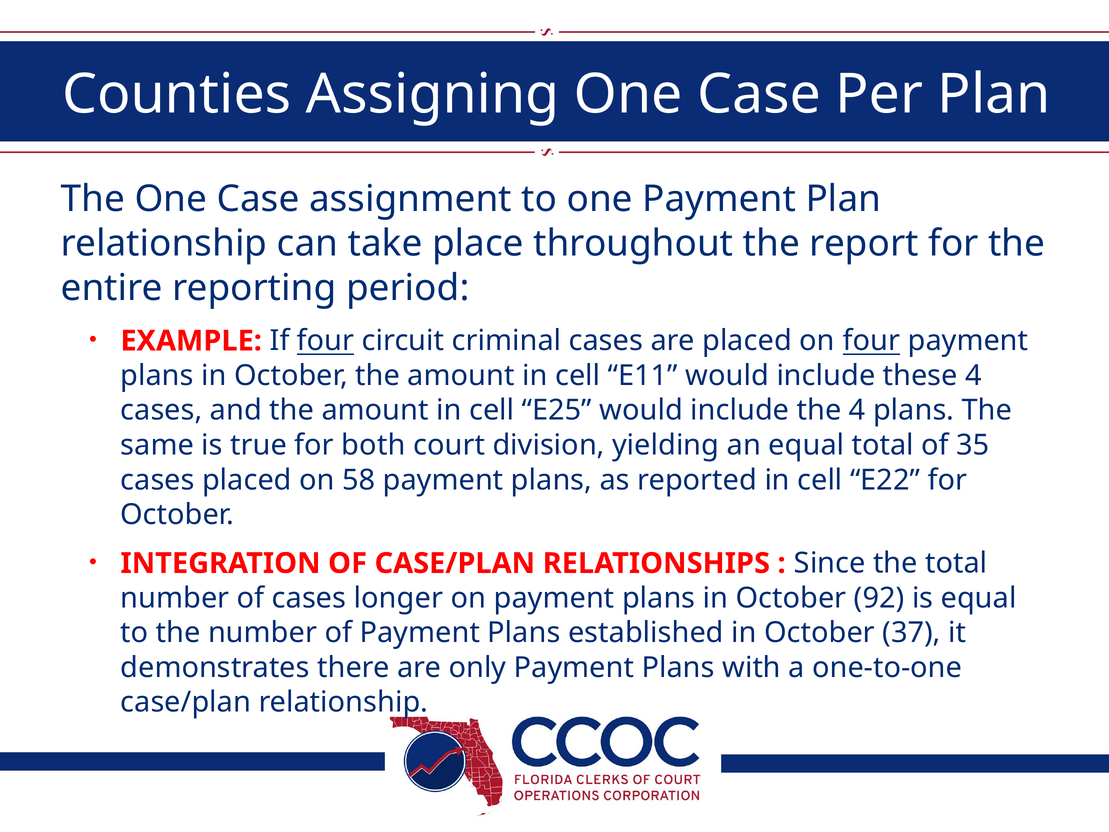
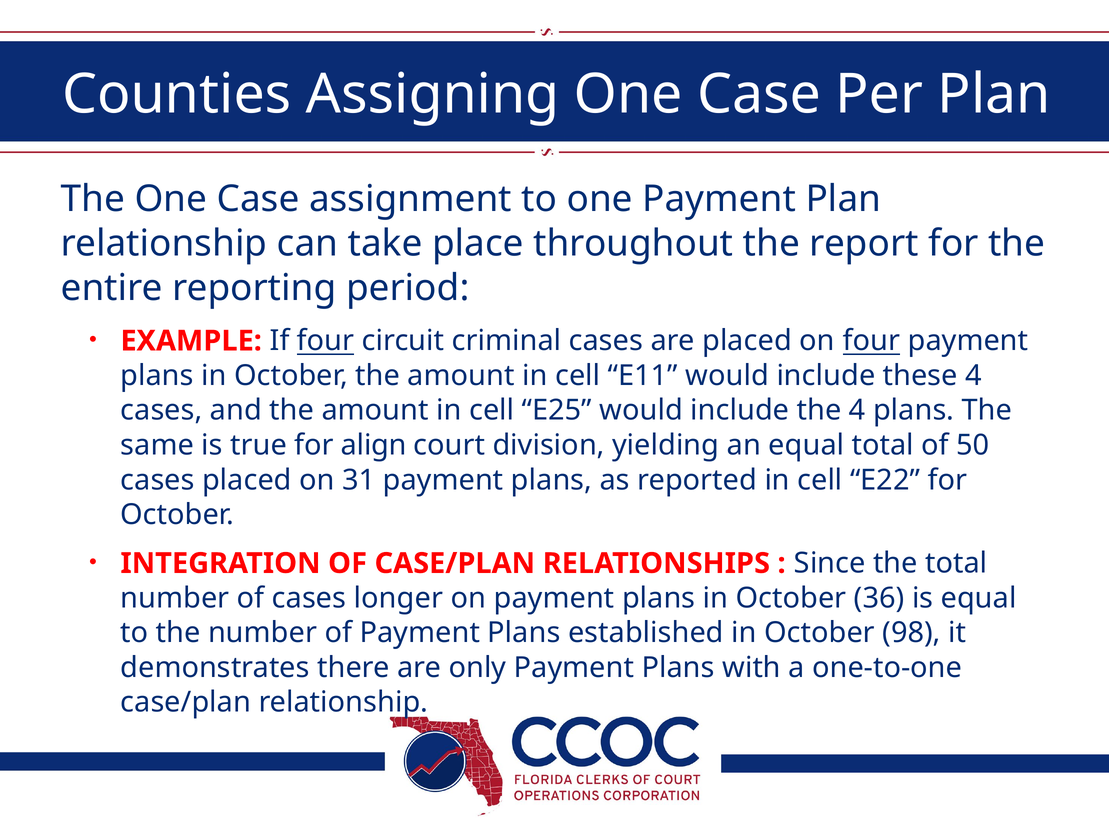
both: both -> align (374, 445)
35: 35 -> 50 (973, 445)
58: 58 -> 31 (359, 480)
92: 92 -> 36 (879, 598)
37: 37 -> 98 (911, 633)
